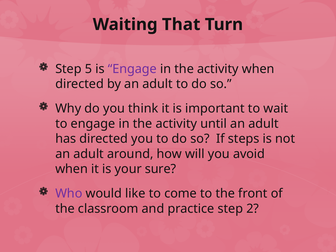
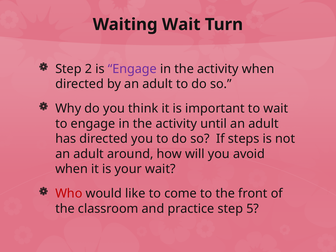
Waiting That: That -> Wait (181, 24)
5: 5 -> 2 (88, 69)
your sure: sure -> wait (160, 169)
Who colour: purple -> red (69, 194)
2: 2 -> 5 (253, 209)
